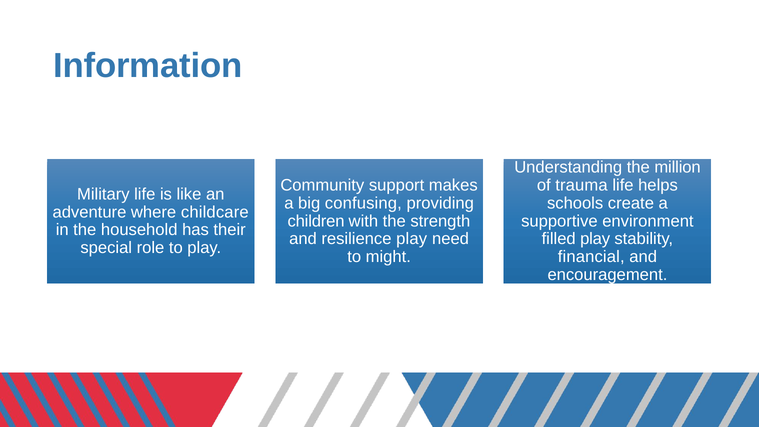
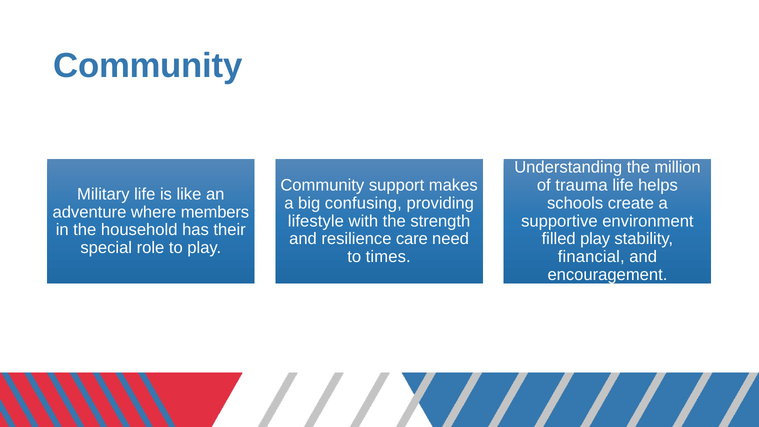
Information: Information -> Community (148, 66)
childcare: childcare -> members (215, 212)
children: children -> lifestyle (316, 221)
resilience play: play -> care (412, 239)
might: might -> times (388, 257)
